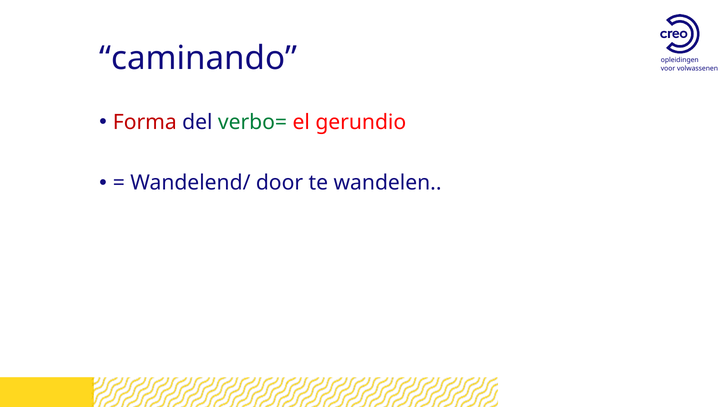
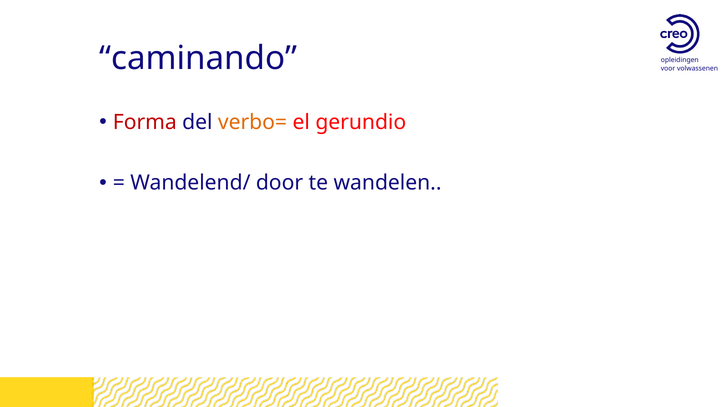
verbo= colour: green -> orange (252, 122)
